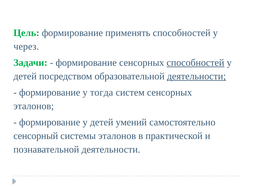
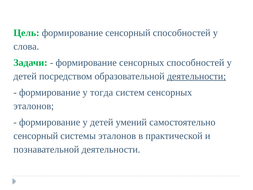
формирование применять: применять -> сенсорный (128, 33)
через: через -> слова (26, 46)
способностей underline: present -> none (195, 63)
